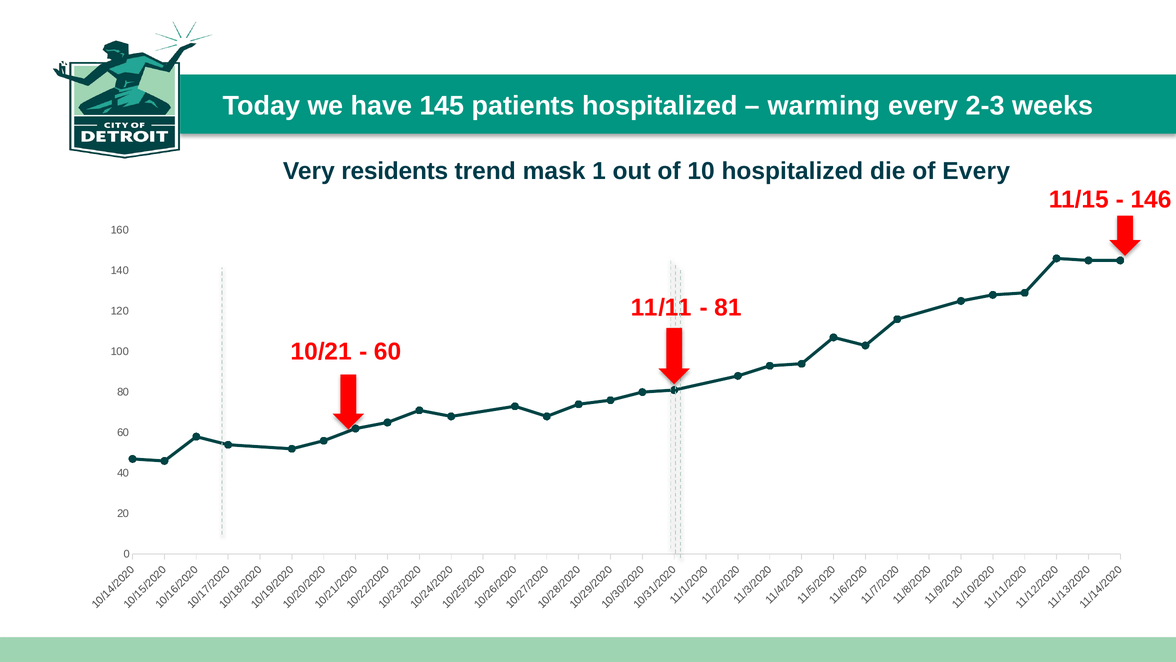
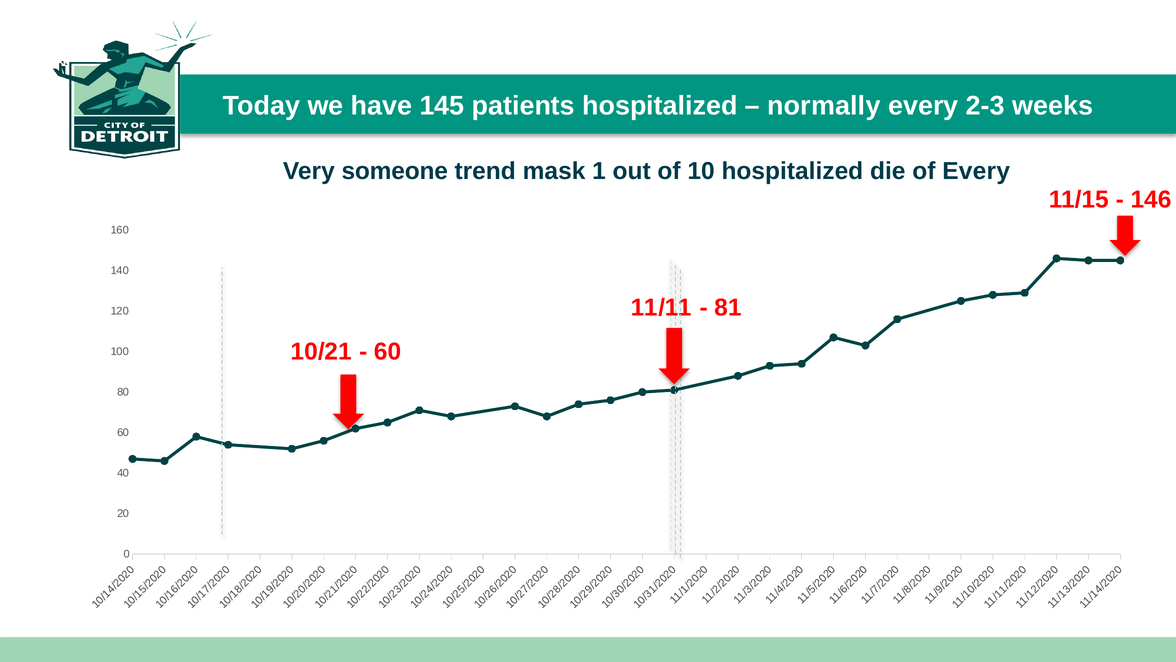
warming: warming -> normally (824, 106)
residents: residents -> someone (395, 171)
